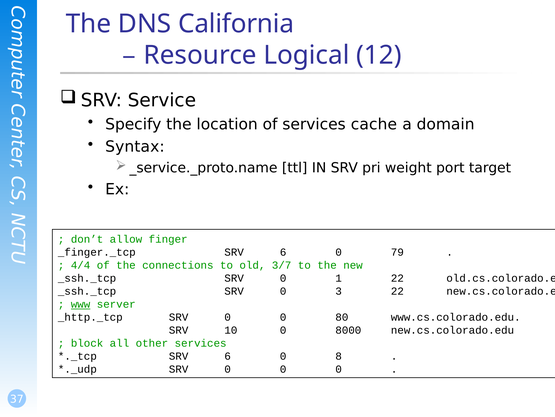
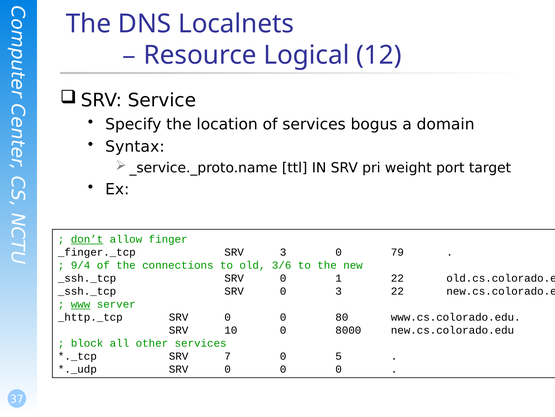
California: California -> Localnets (236, 24)
cache: cache -> bogus (374, 124)
don’t underline: none -> present (87, 239)
_finger._tcp SRV 6: 6 -> 3 (283, 252)
4/4: 4/4 -> 9/4 (81, 265)
3/7: 3/7 -> 3/6 (282, 265)
6: 6 -> 7 (228, 356)
8: 8 -> 5 (339, 356)
